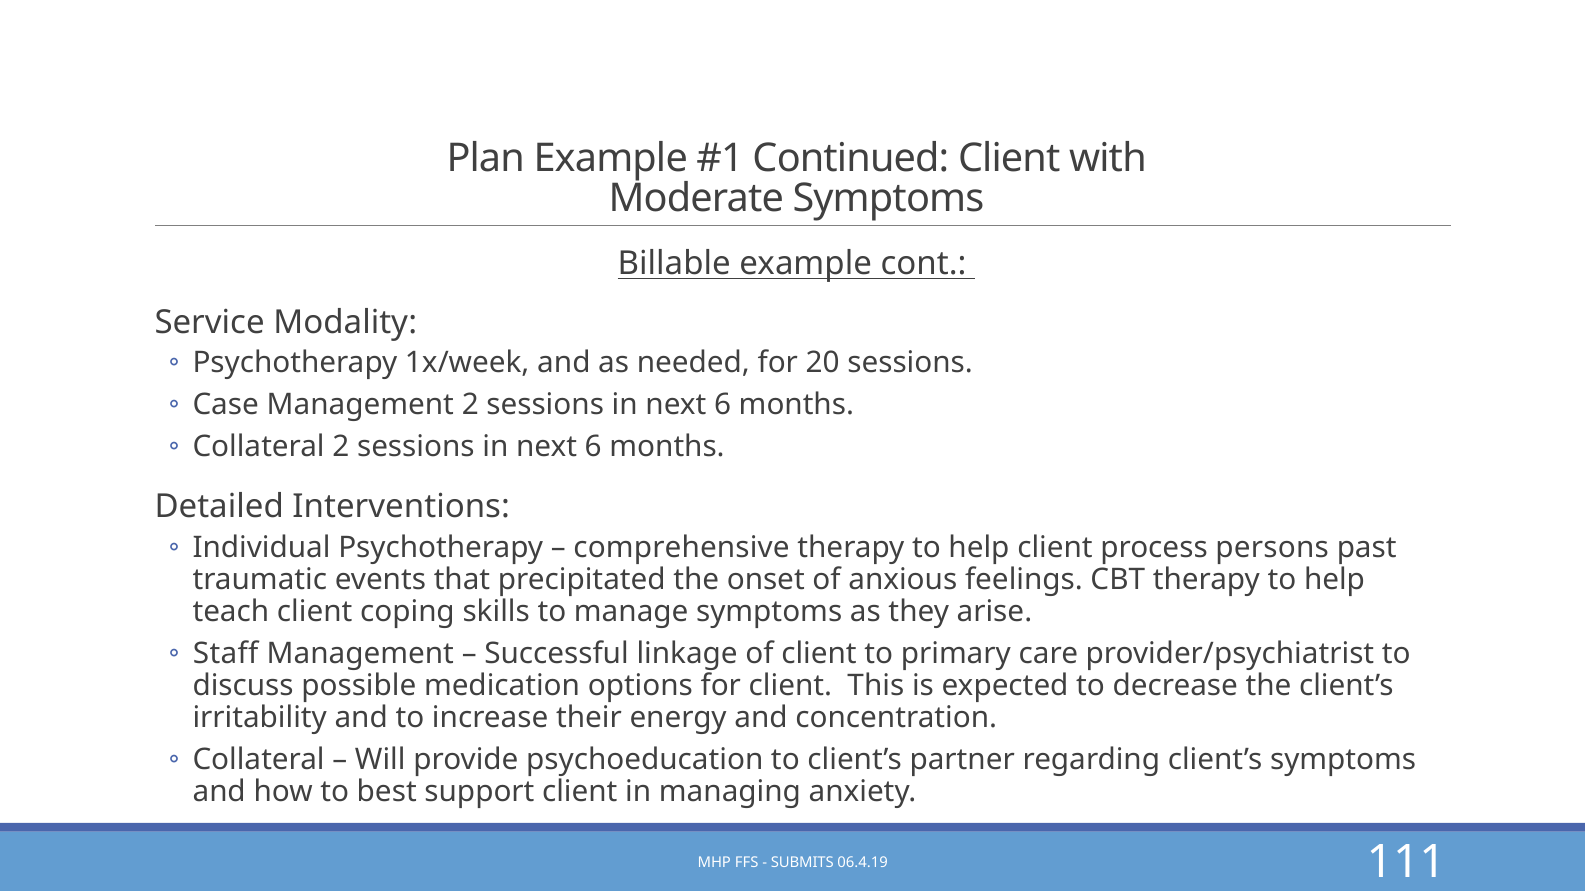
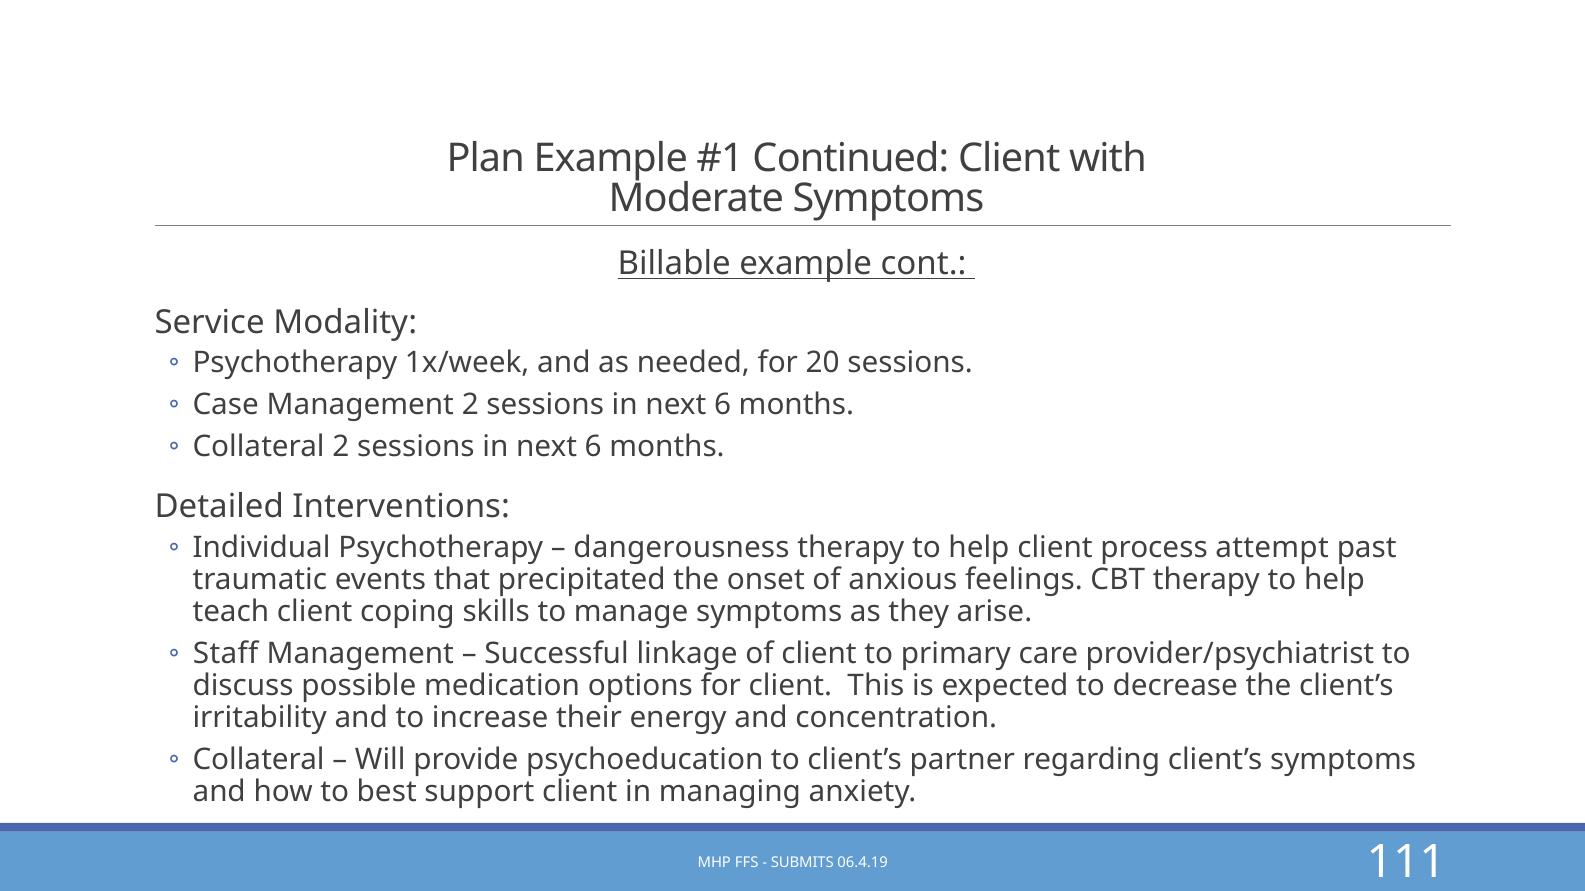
comprehensive: comprehensive -> dangerousness (682, 548)
persons: persons -> attempt (1272, 548)
